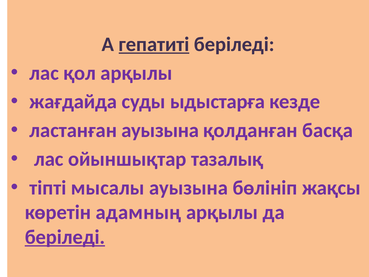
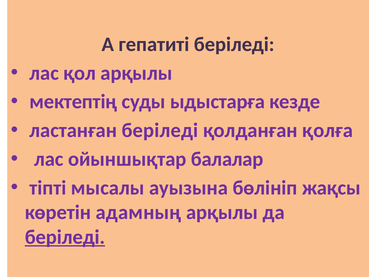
гепатиті underline: present -> none (154, 44)
жағдайда: жағдайда -> мектептің (73, 102)
ластанған ауызына: ауызына -> беріледі (160, 130)
басқа: басқа -> қолға (328, 130)
тазалық: тазалық -> балалар (227, 159)
